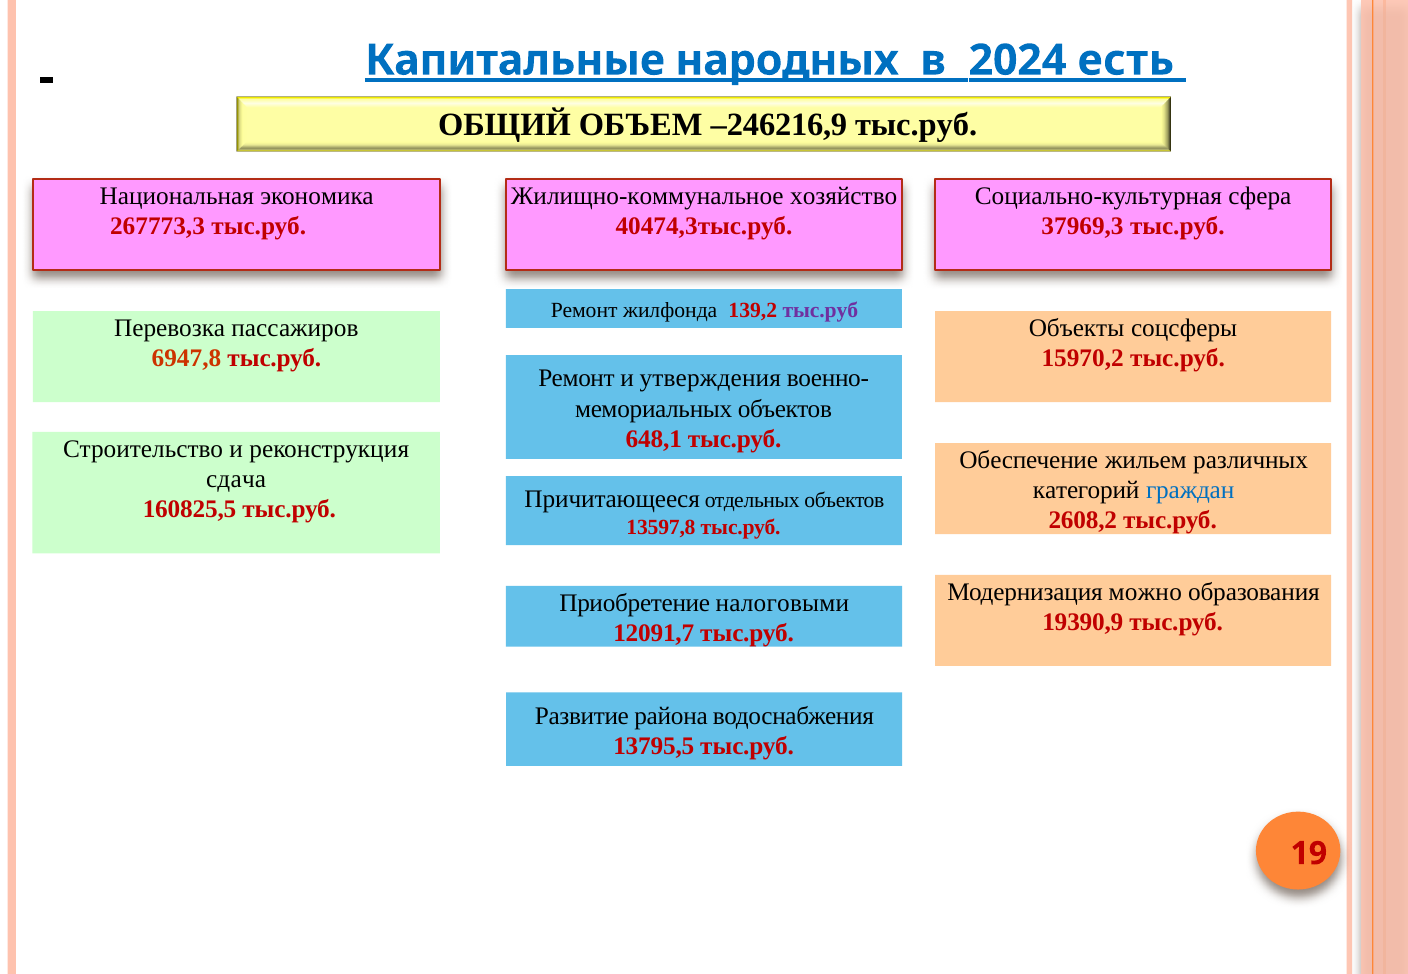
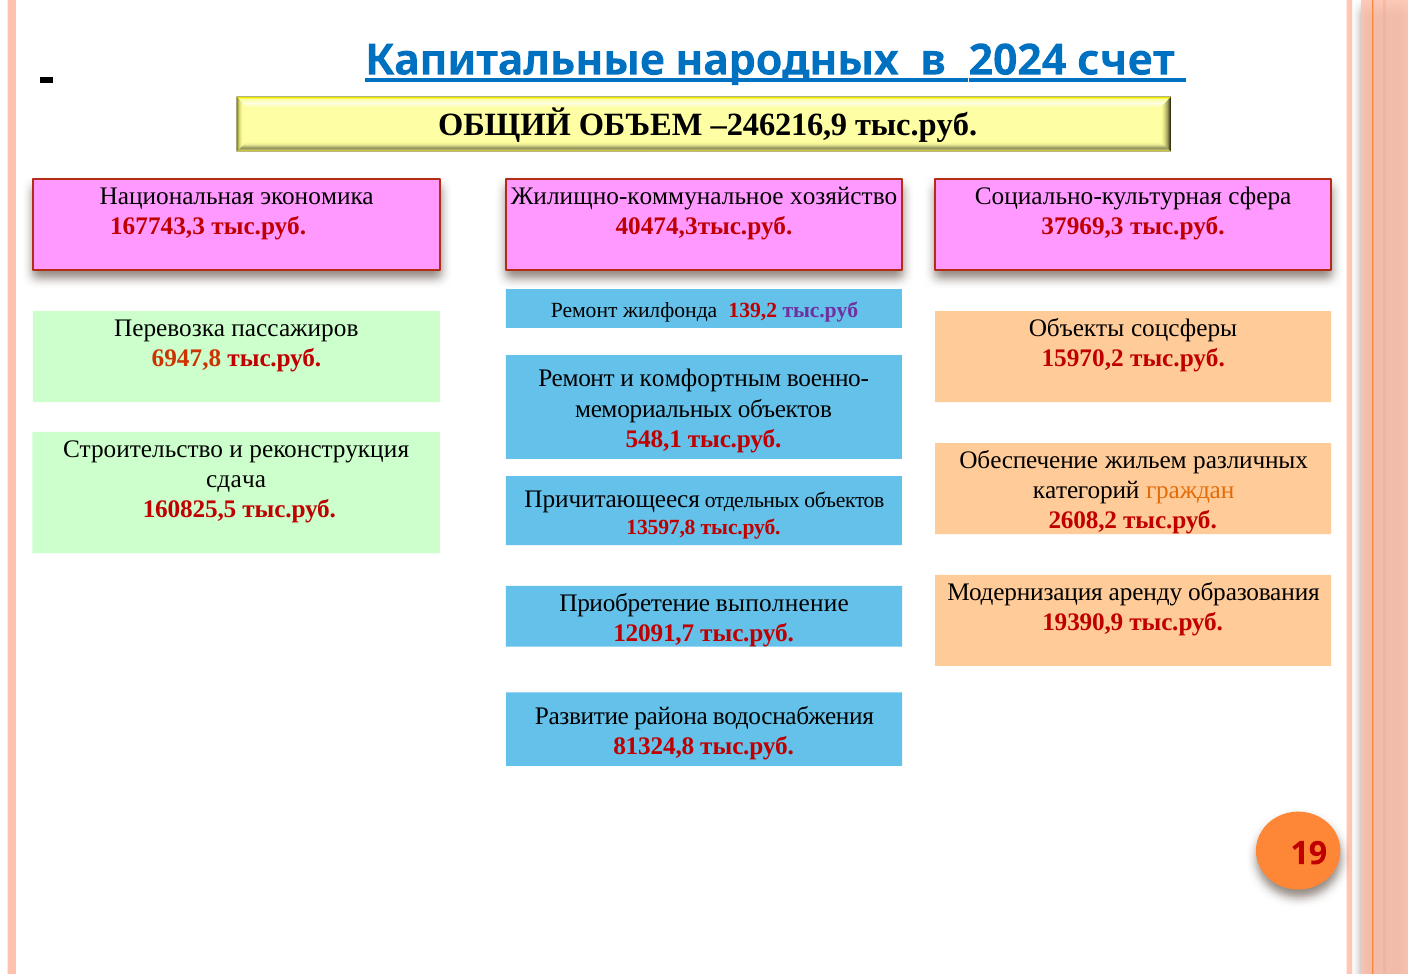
есть: есть -> счет (1126, 60)
267773,3: 267773,3 -> 167743,3 (158, 227)
утверждения: утверждения -> комфортным (710, 379)
648,1: 648,1 -> 548,1 (654, 439)
граждан colour: blue -> orange (1190, 491)
можно: можно -> аренду (1145, 592)
налоговыми: налоговыми -> выполнение (782, 603)
13795,5: 13795,5 -> 81324,8 (654, 747)
